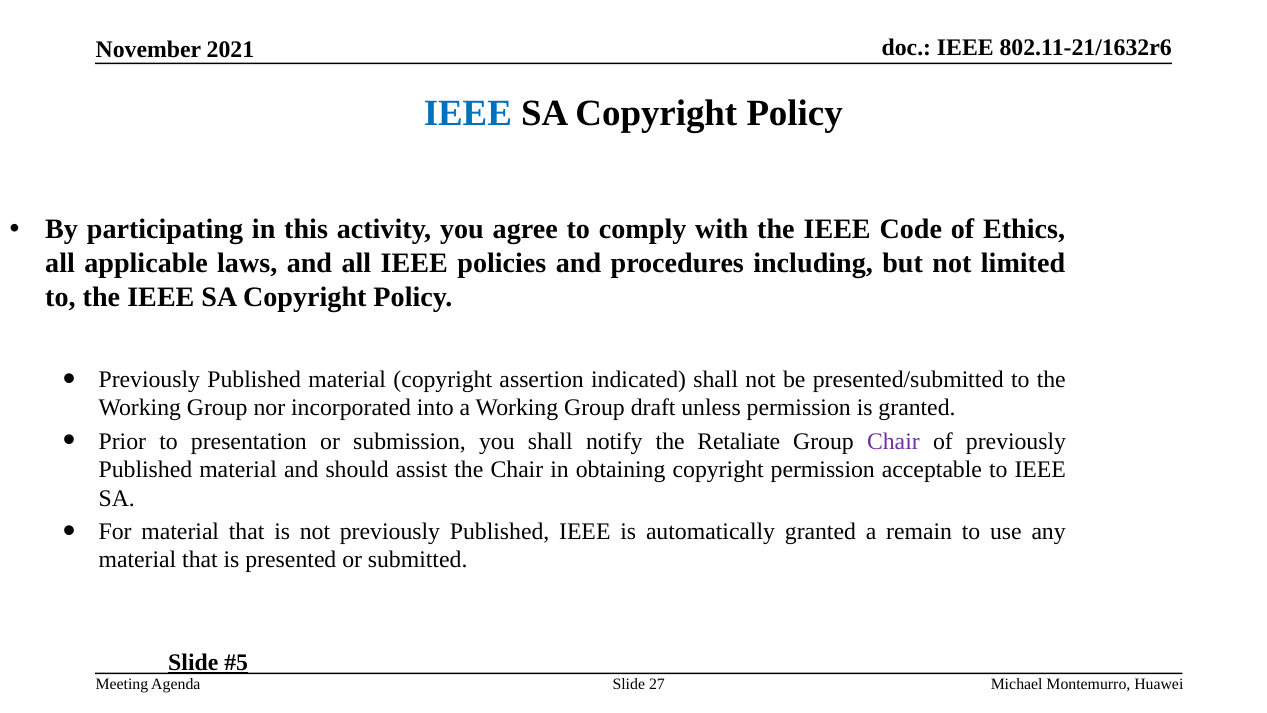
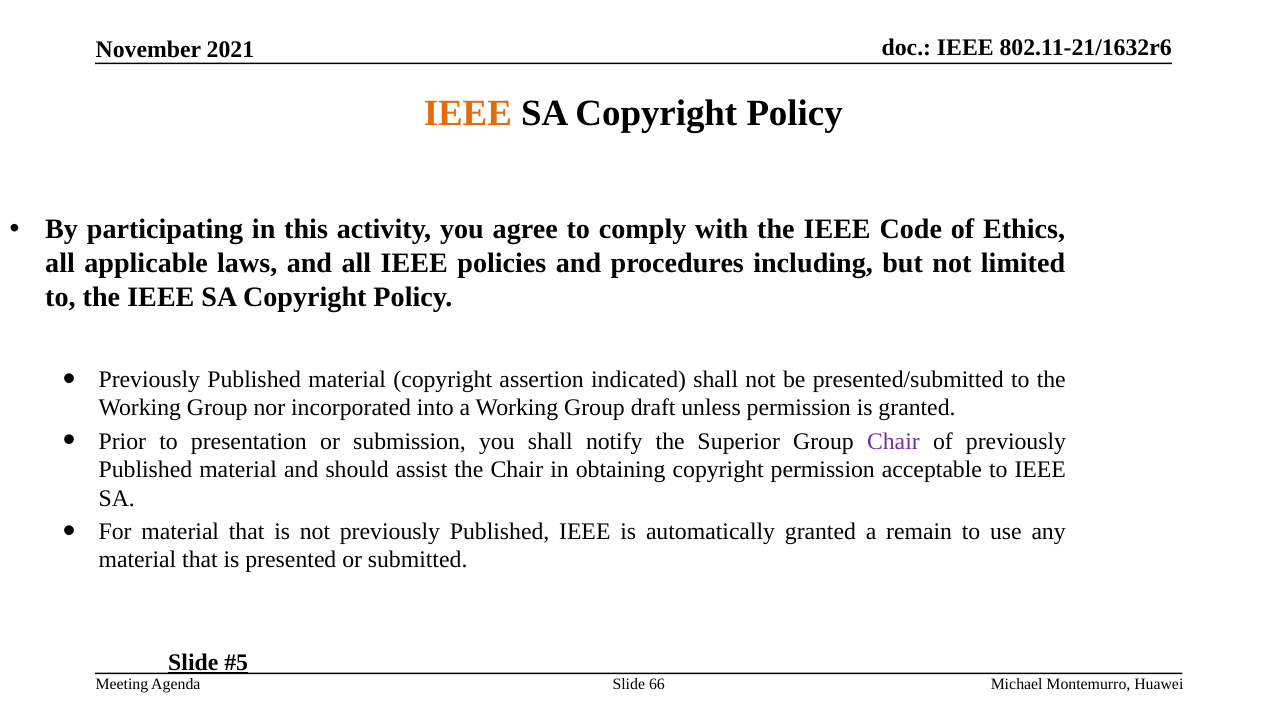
IEEE colour: blue -> orange (468, 113)
Retaliate: Retaliate -> Superior (739, 441)
27: 27 -> 66 (657, 684)
